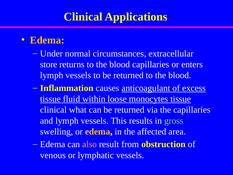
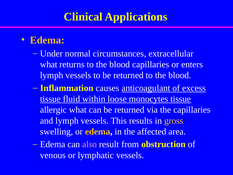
store: store -> what (49, 64)
clinical: clinical -> allergic (53, 110)
gross colour: light green -> yellow (174, 121)
